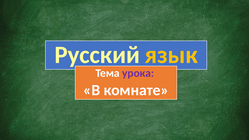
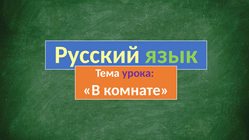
язык colour: yellow -> light green (171, 55)
